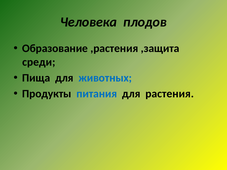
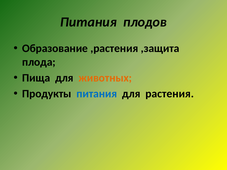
Человека: Человека -> Питания (88, 22)
среди: среди -> плода (39, 62)
животных colour: blue -> orange (105, 78)
